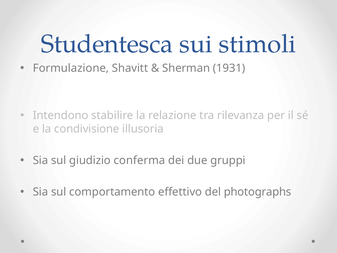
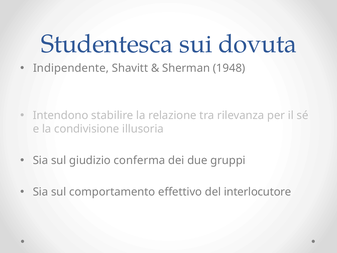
stimoli: stimoli -> dovuta (257, 44)
Formulazione: Formulazione -> Indipendente (71, 68)
1931: 1931 -> 1948 (229, 68)
photographs: photographs -> interlocutore (258, 192)
